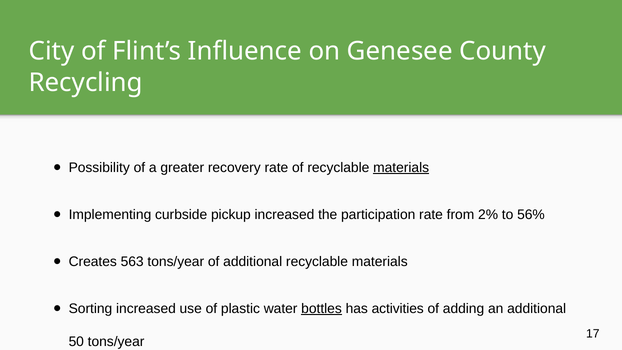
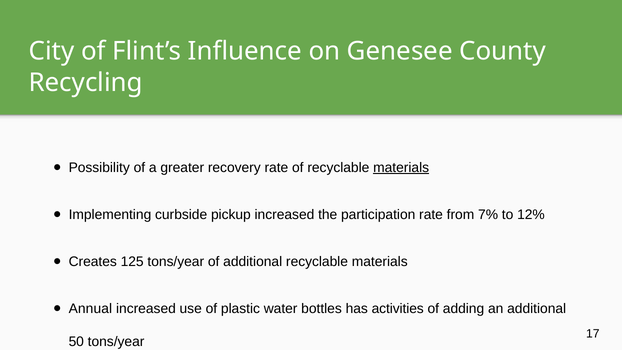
2%: 2% -> 7% (488, 214)
56%: 56% -> 12% (531, 214)
563: 563 -> 125 (132, 261)
Sorting: Sorting -> Annual (90, 308)
bottles underline: present -> none (322, 308)
